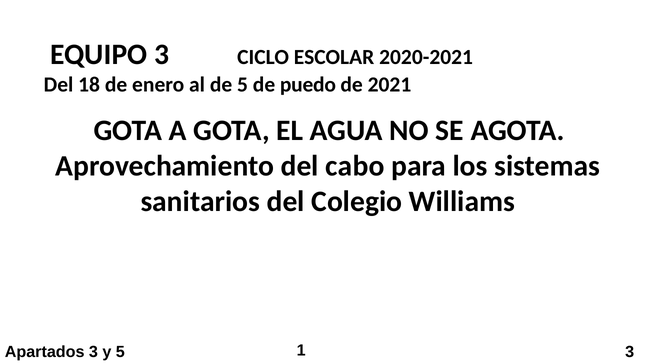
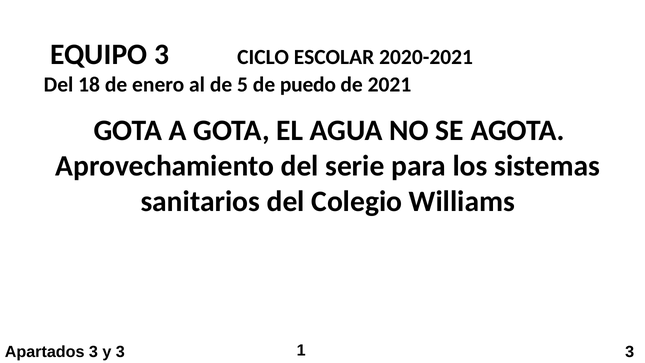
cabo: cabo -> serie (355, 166)
y 5: 5 -> 3 (120, 352)
